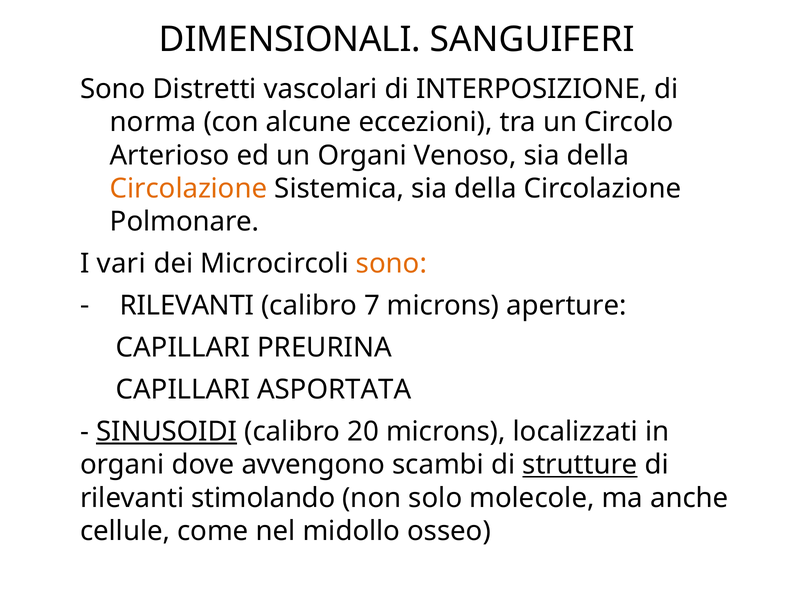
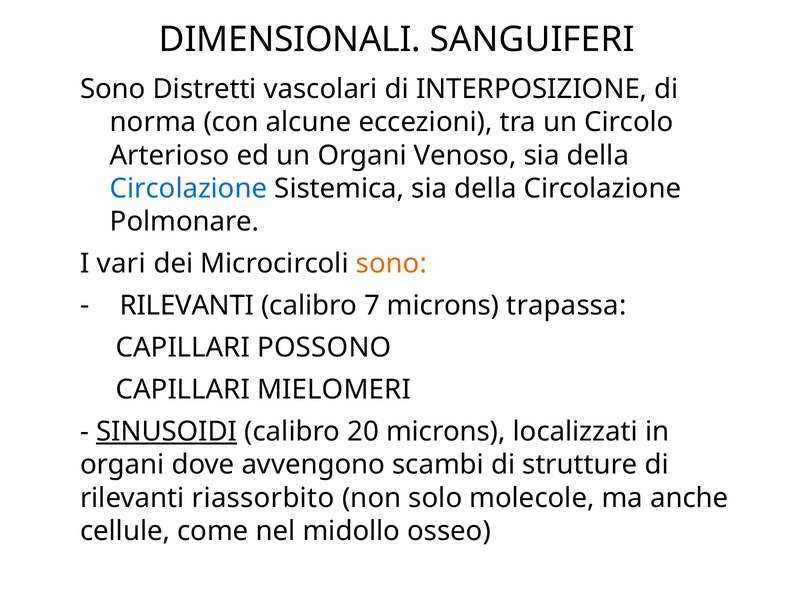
Circolazione colour: orange -> blue (189, 189)
aperture: aperture -> trapassa (566, 306)
PREURINA: PREURINA -> POSSONO (324, 348)
ASPORTATA: ASPORTATA -> MIELOMERI (334, 390)
strutture underline: present -> none (580, 465)
stimolando: stimolando -> riassorbito (263, 498)
